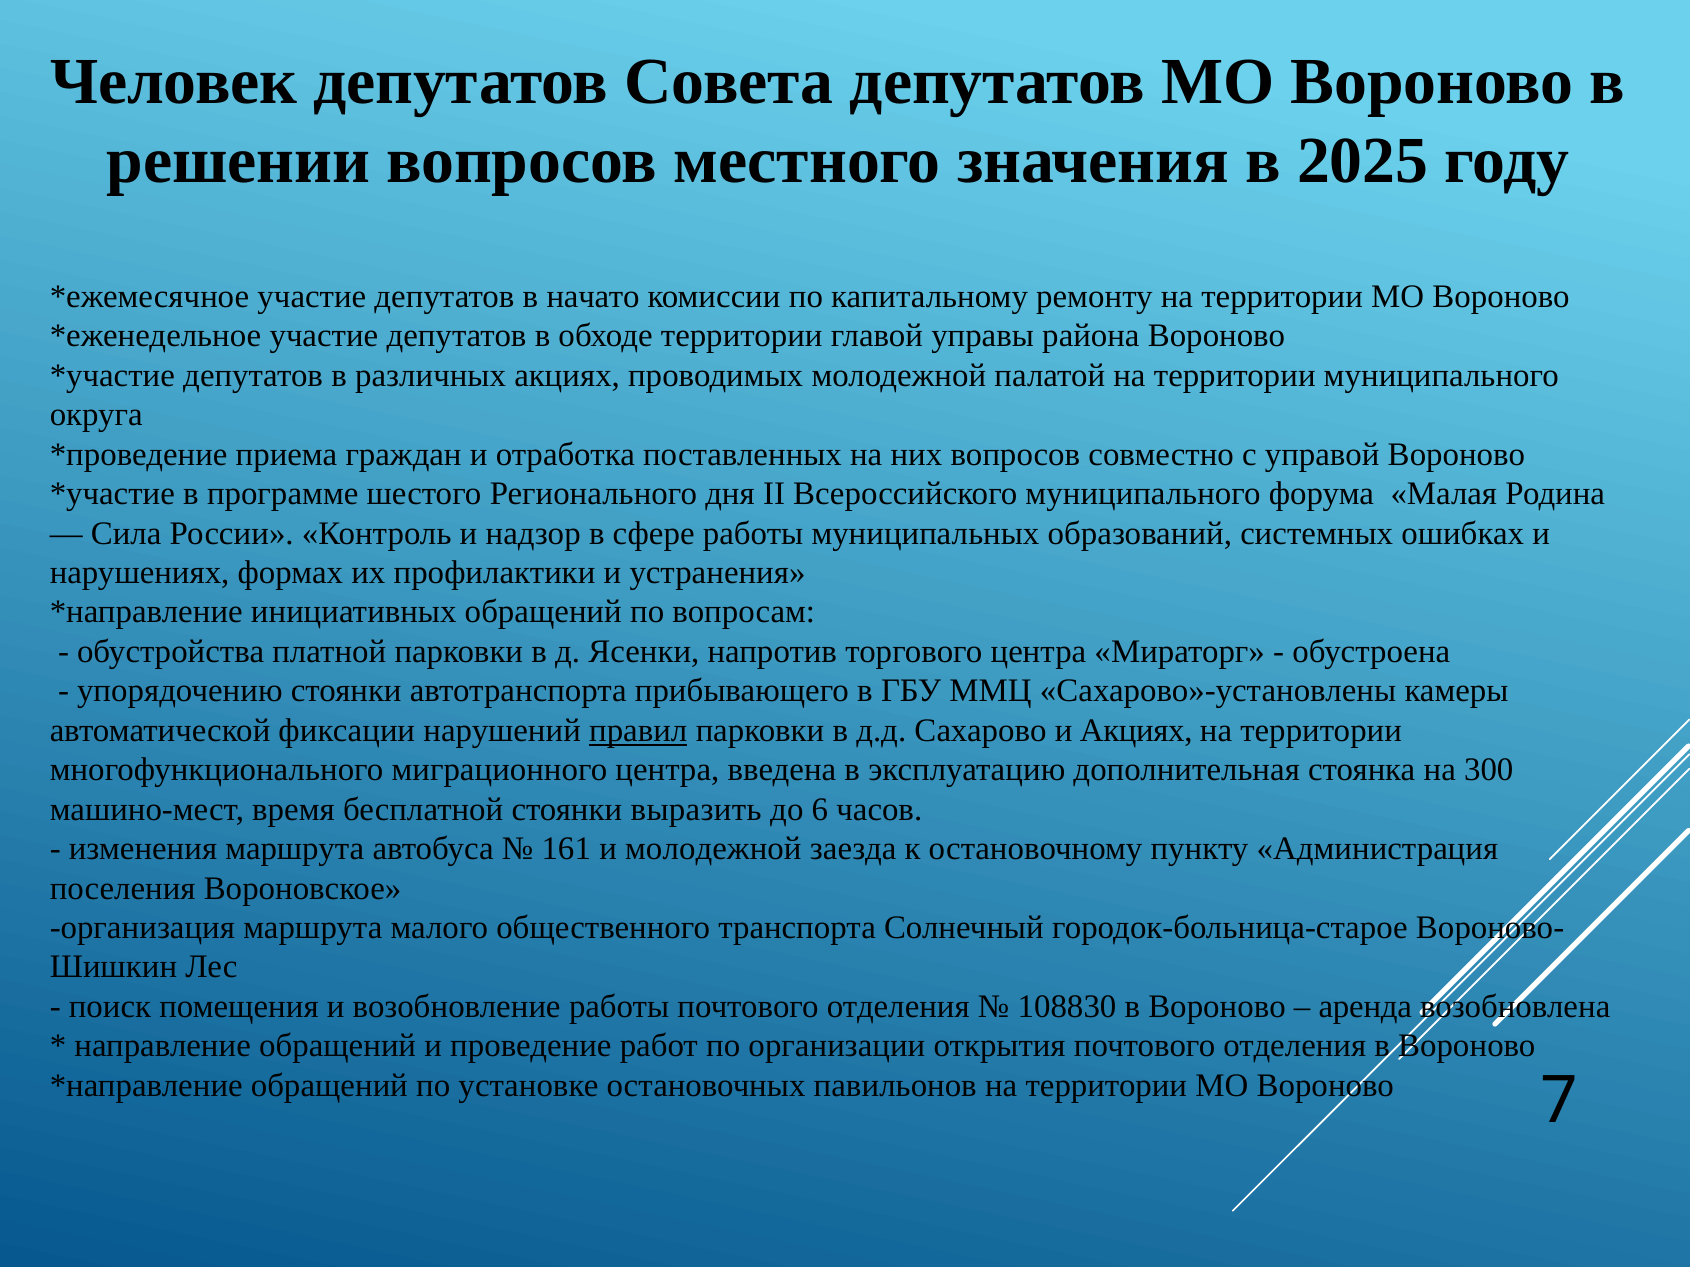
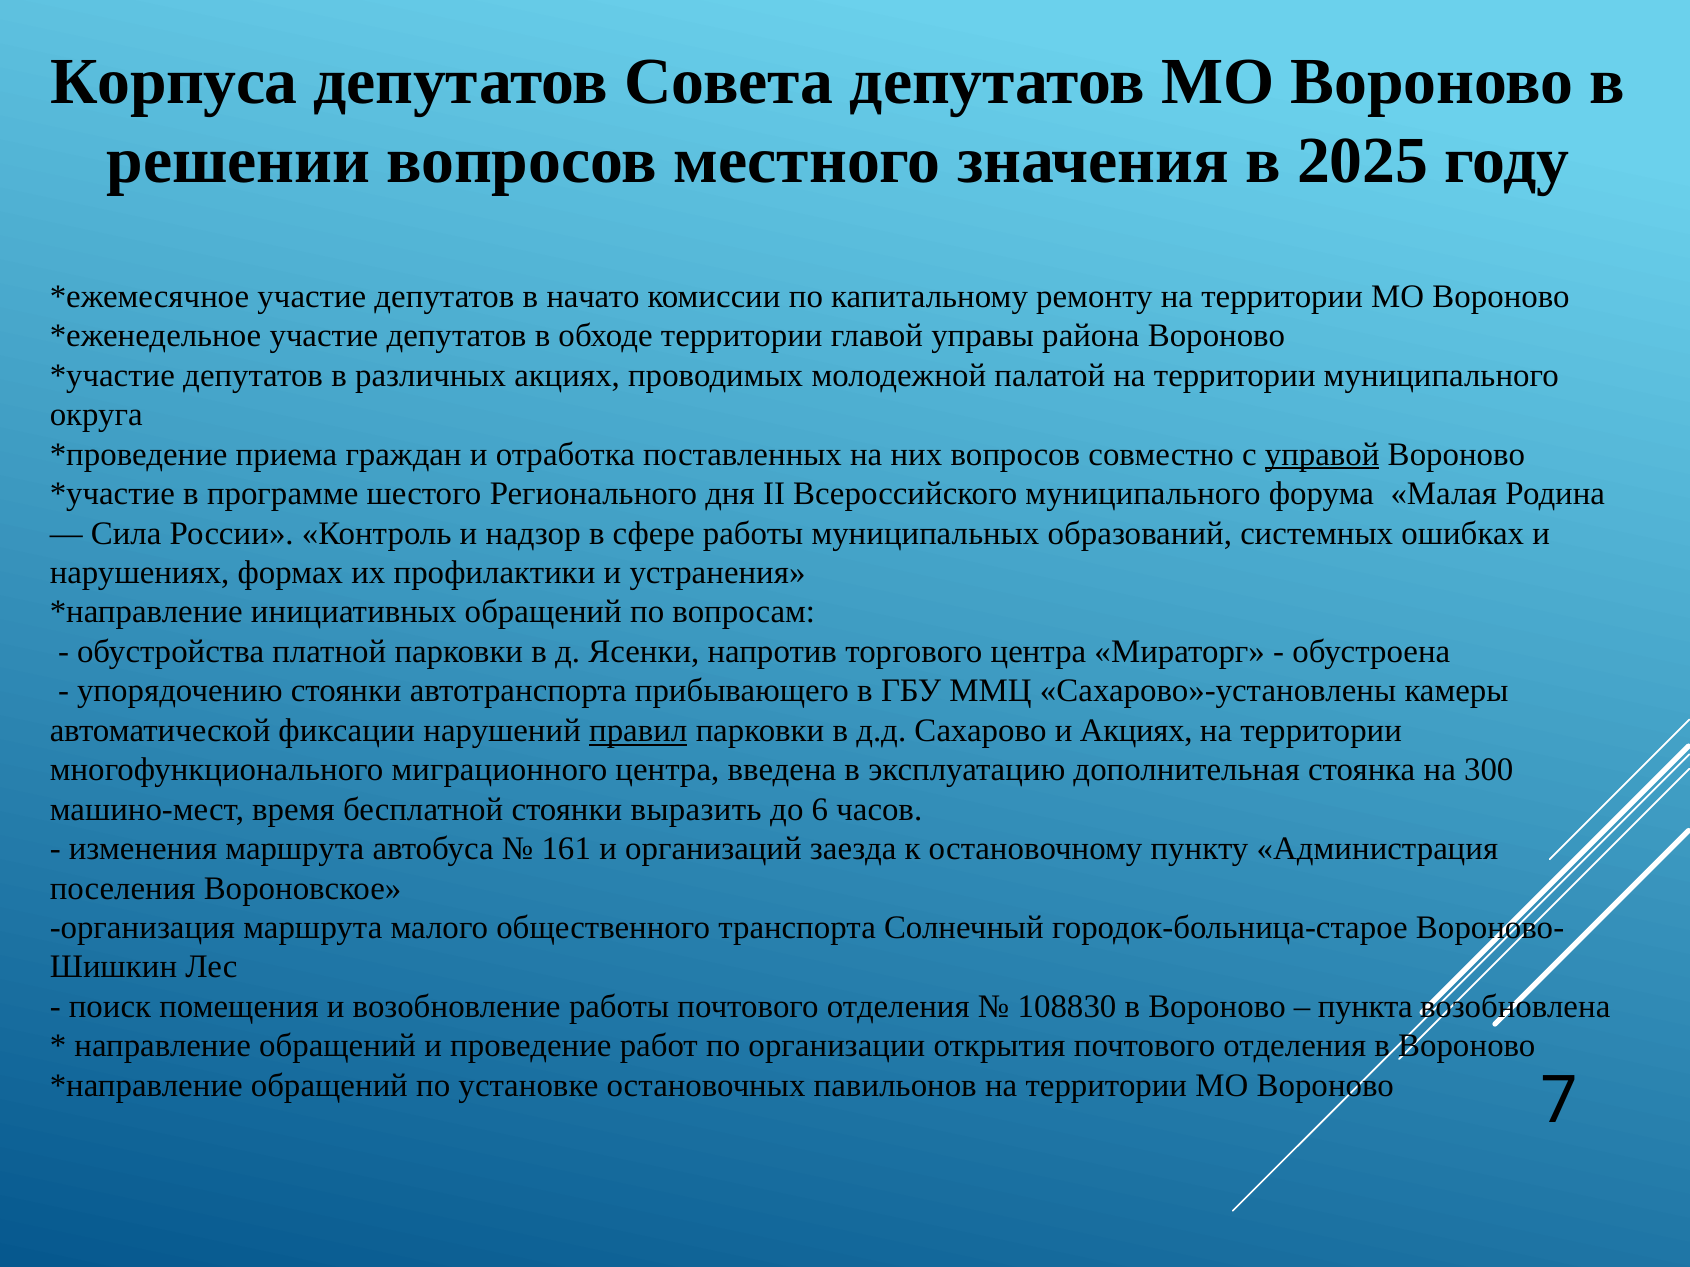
Человек: Человек -> Корпуса (174, 82)
управой underline: none -> present (1322, 455)
и молодежной: молодежной -> организаций (713, 849)
аренда: аренда -> пункта (1365, 1007)
